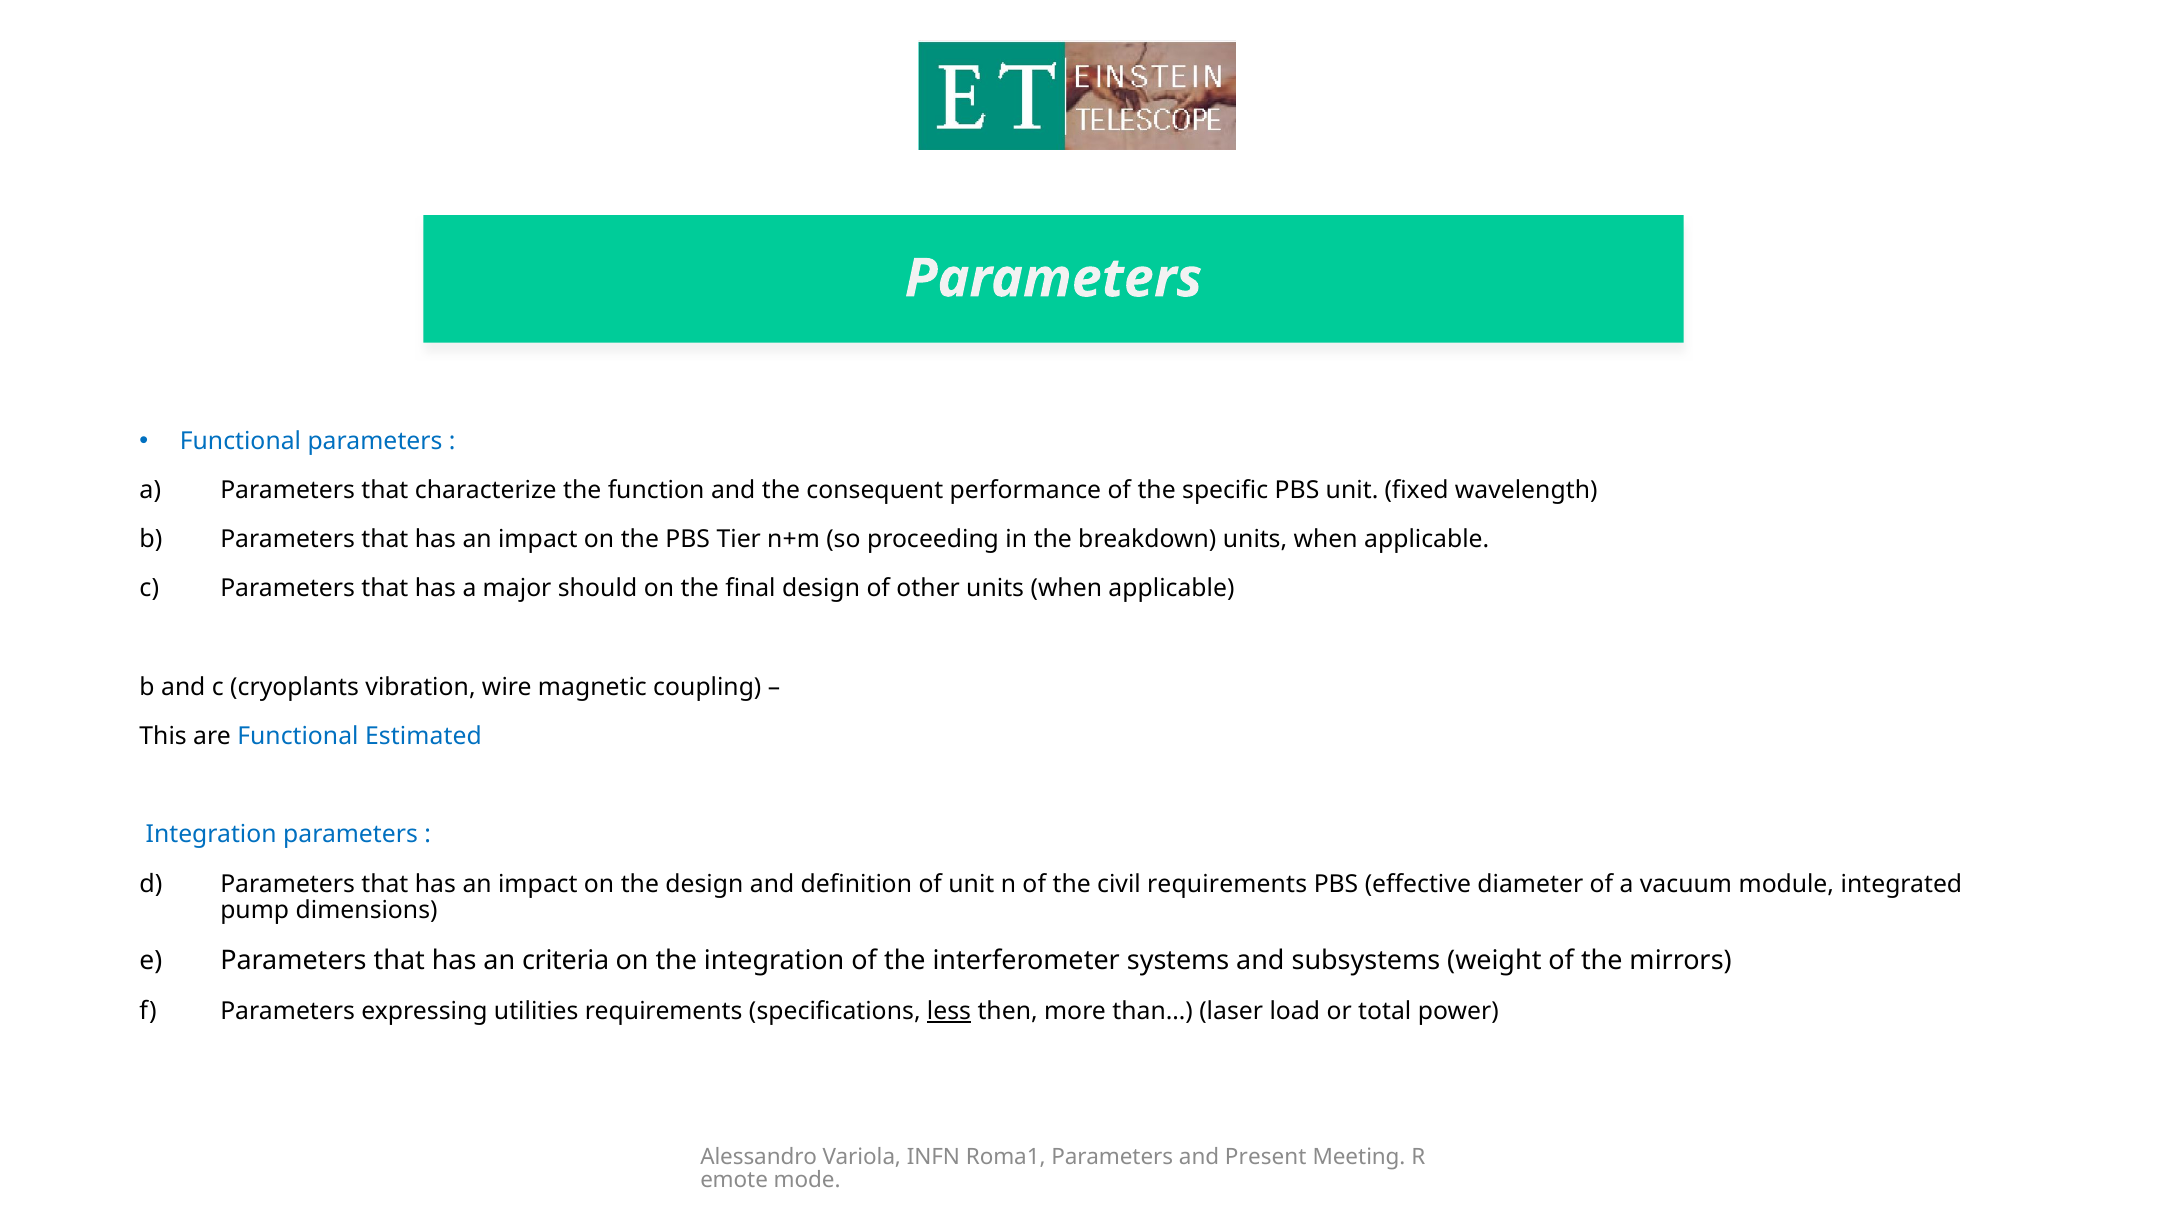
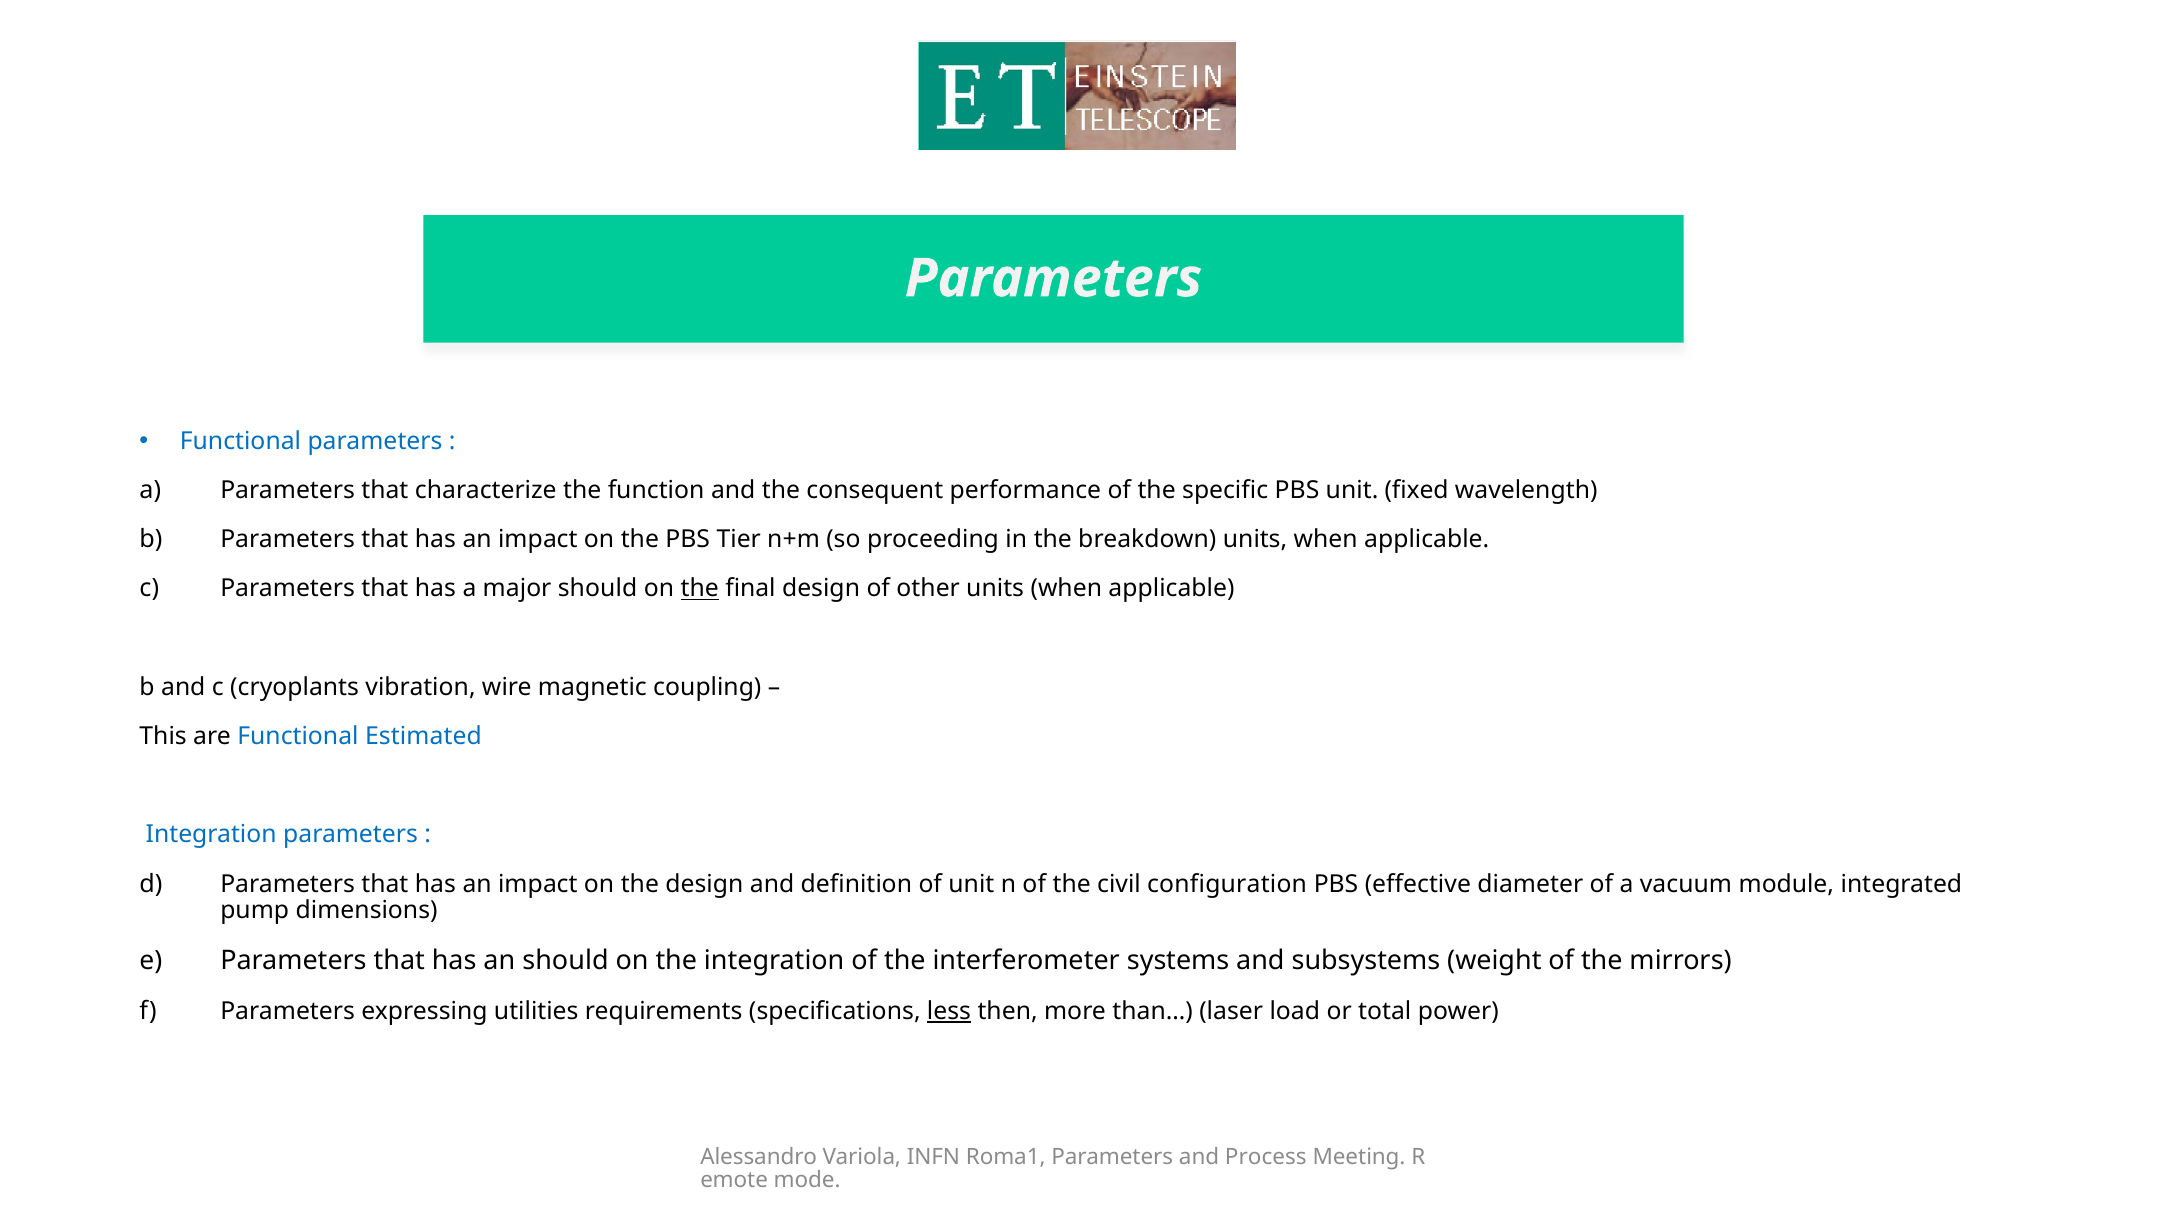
the underline: none -> present (700, 588)
civil requirements: requirements -> configuration (1227, 884)
an criteria: criteria -> should (565, 961)
Present: Present -> Process (1266, 1157)
